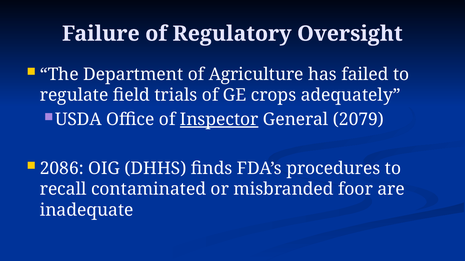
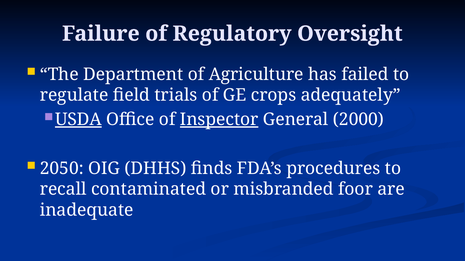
USDA underline: none -> present (78, 120)
2079: 2079 -> 2000 (358, 120)
2086: 2086 -> 2050 (62, 169)
